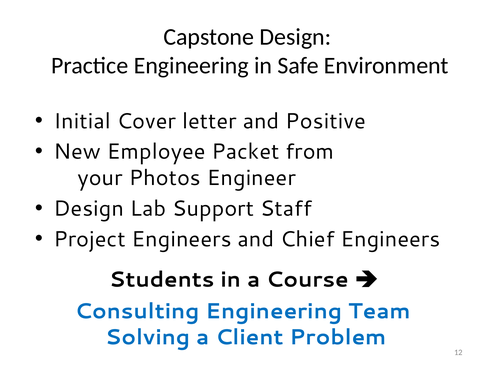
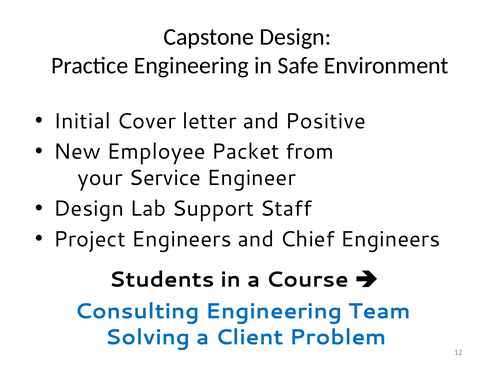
Photos: Photos -> Service (165, 178)
